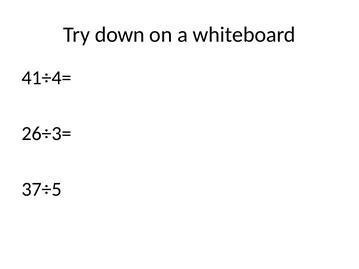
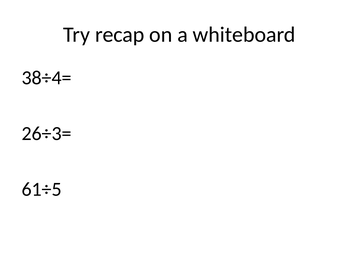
down: down -> recap (120, 35)
41÷4=: 41÷4= -> 38÷4= (47, 78)
37÷5: 37÷5 -> 61÷5 (42, 190)
